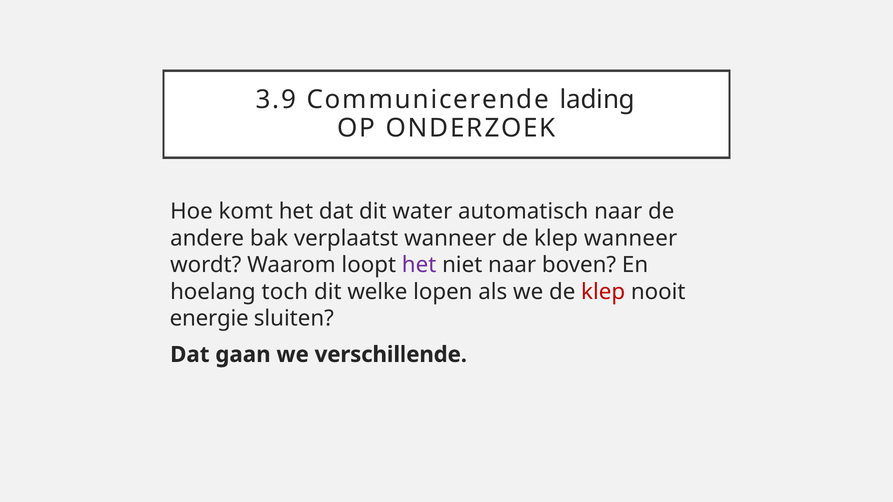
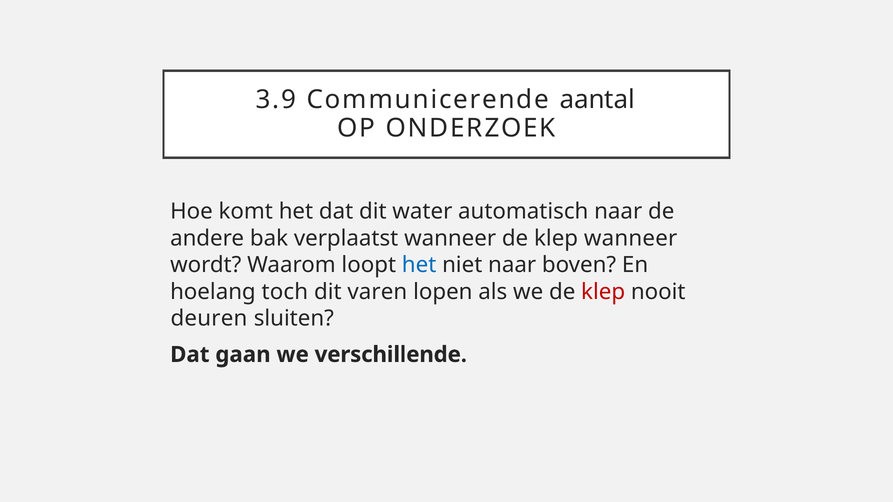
lading: lading -> aantal (597, 100)
het colour: purple -> blue (419, 265)
welke: welke -> varen (377, 292)
energie: energie -> deuren (209, 319)
